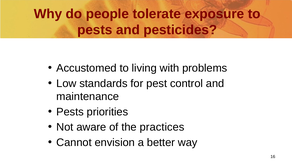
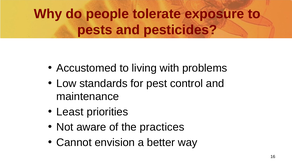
Pests: Pests -> Least (70, 112)
